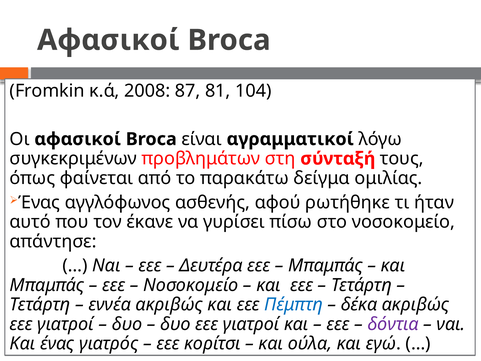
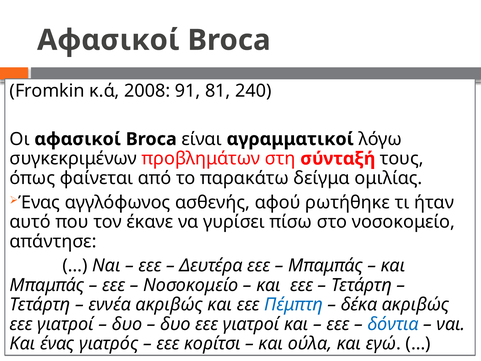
87: 87 -> 91 (188, 91)
104: 104 -> 240 (253, 91)
δόντια colour: purple -> blue (393, 324)
